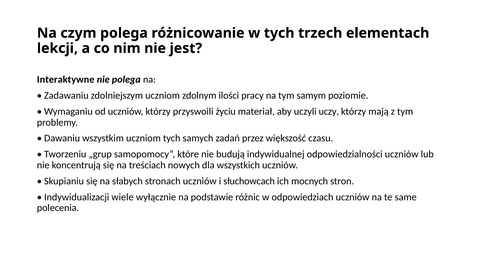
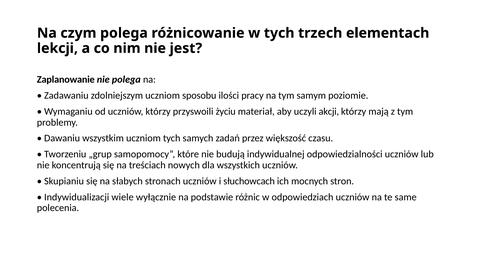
Interaktywne: Interaktywne -> Zaplanowanie (66, 80)
zdolnym: zdolnym -> sposobu (199, 96)
uczy: uczy -> akcji (329, 112)
